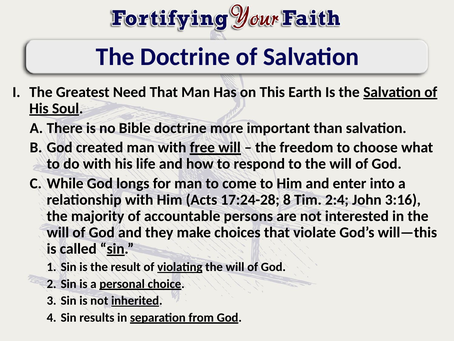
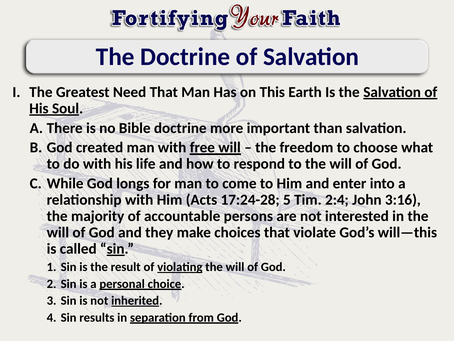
8: 8 -> 5 (287, 200)
